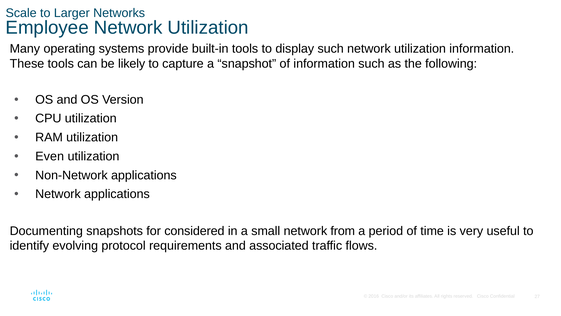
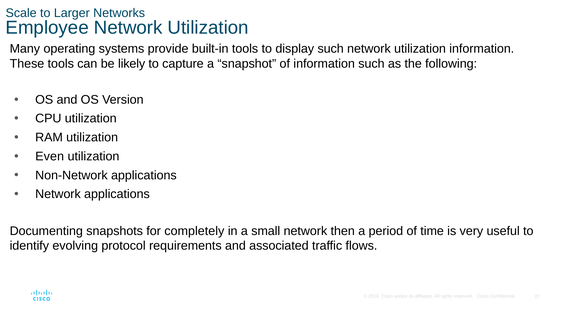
considered: considered -> completely (194, 231)
from: from -> then (343, 231)
